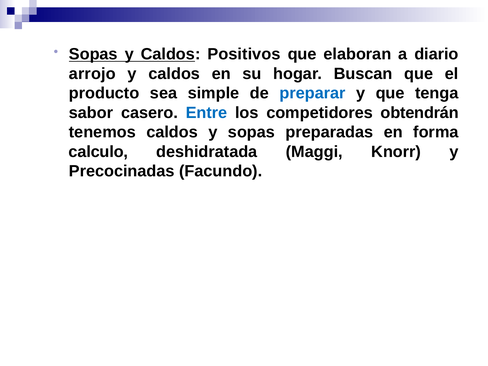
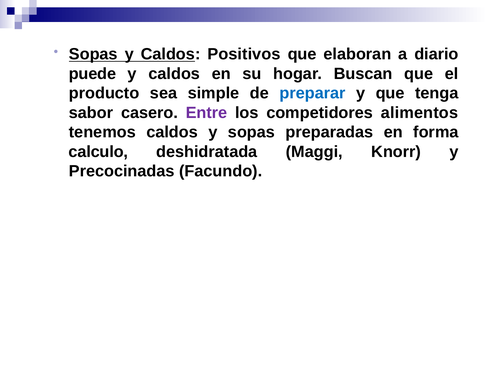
arrojo: arrojo -> puede (92, 74)
Entre colour: blue -> purple (207, 113)
obtendrán: obtendrán -> alimentos (420, 113)
